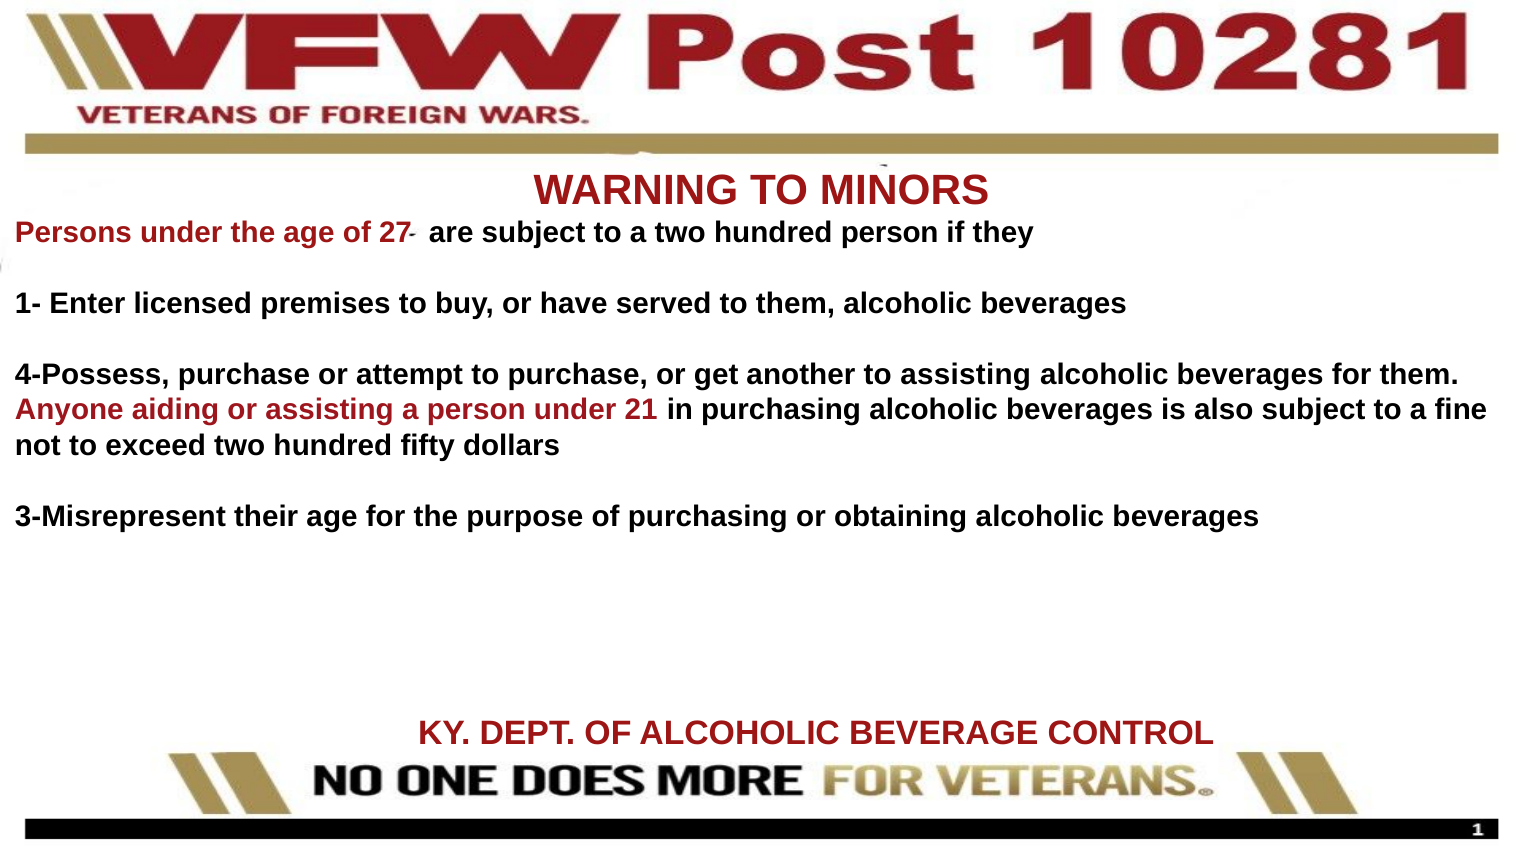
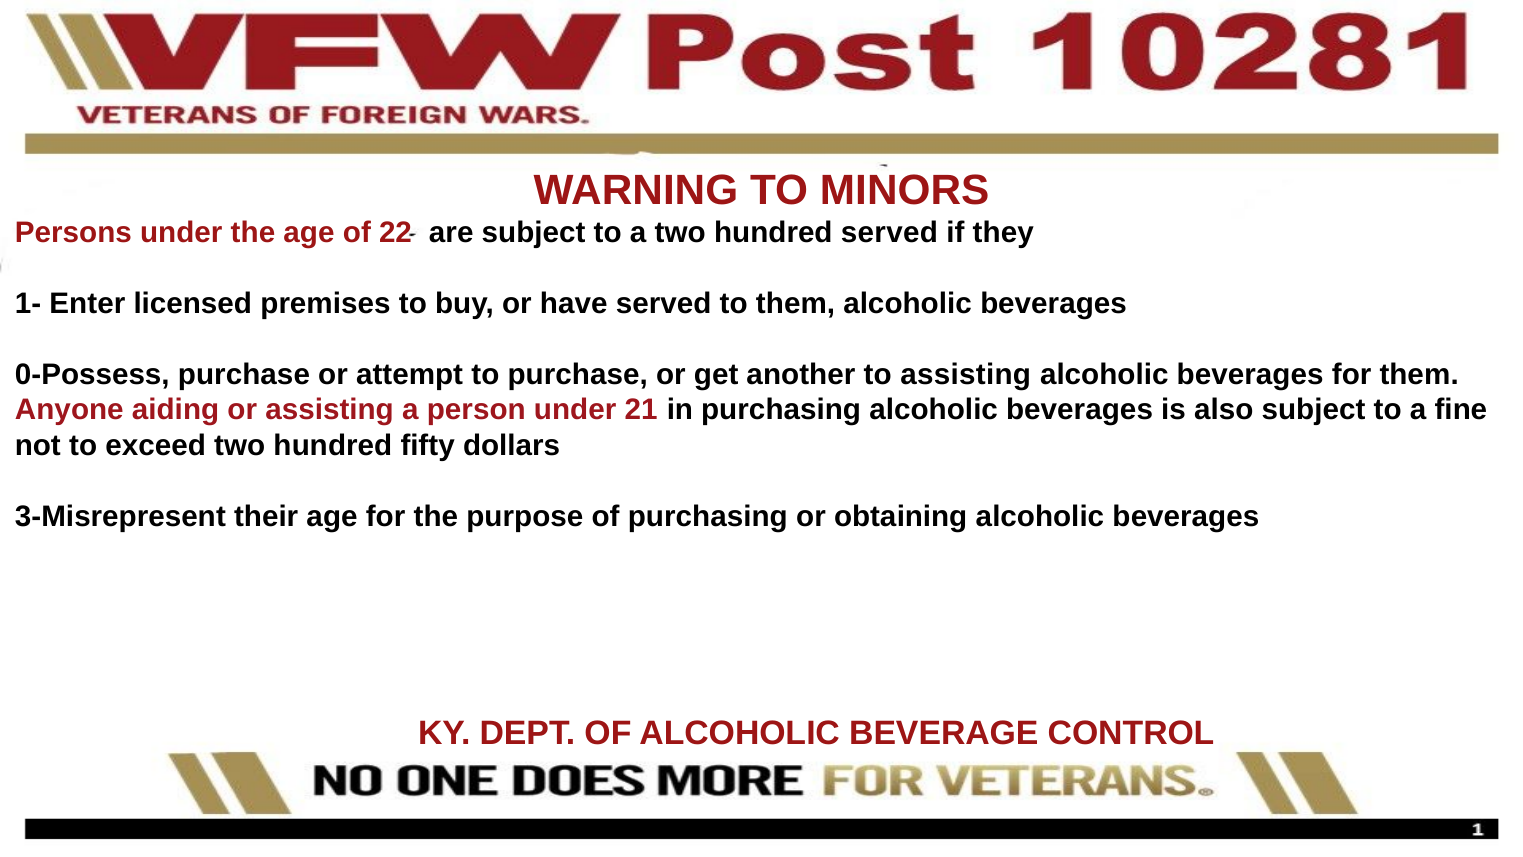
27: 27 -> 22 (395, 232)
hundred person: person -> served (889, 232)
4-Possess: 4-Possess -> 0-Possess (92, 375)
